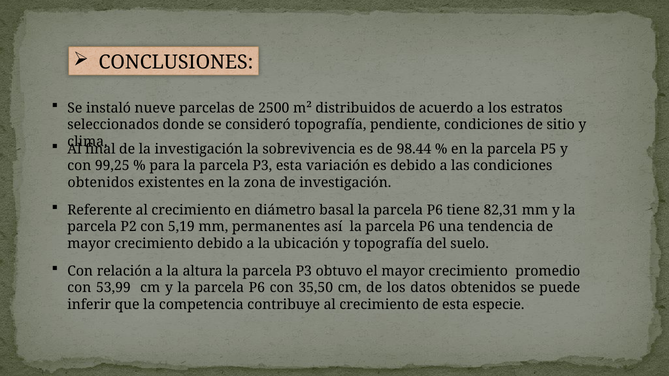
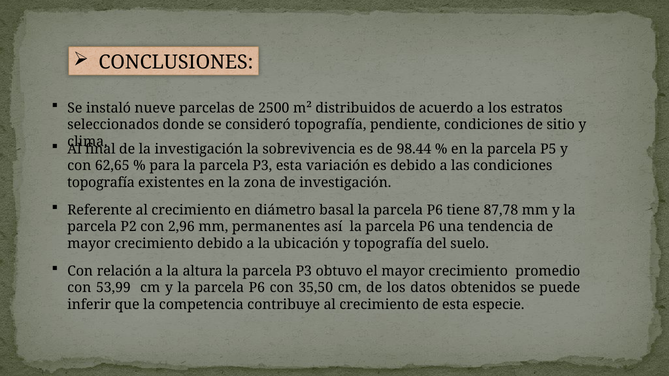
99,25: 99,25 -> 62,65 (112, 166)
obtenidos: obtenidos -> topografía (101, 183)
82,31: 82,31 -> 87,78 (501, 210)
5,19: 5,19 -> 2,96 (181, 227)
